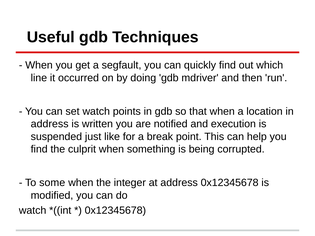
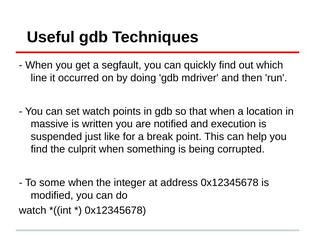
address: address -> massive (50, 124)
